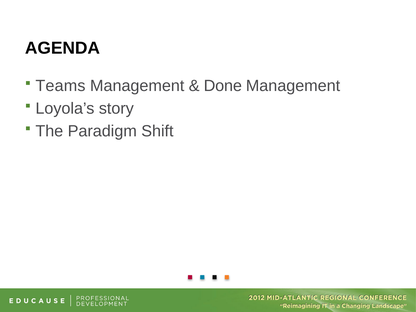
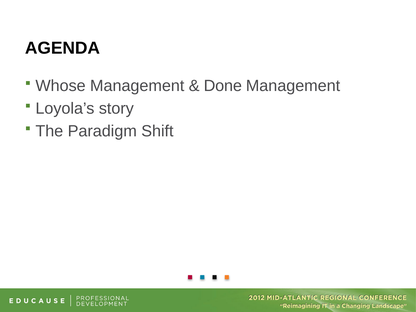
Teams: Teams -> Whose (61, 86)
